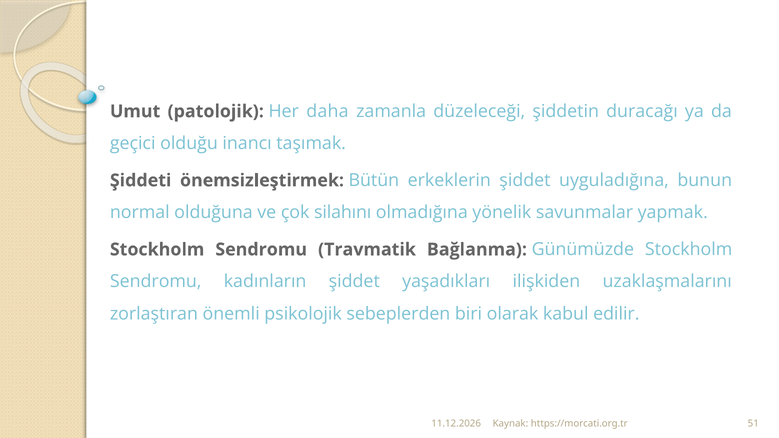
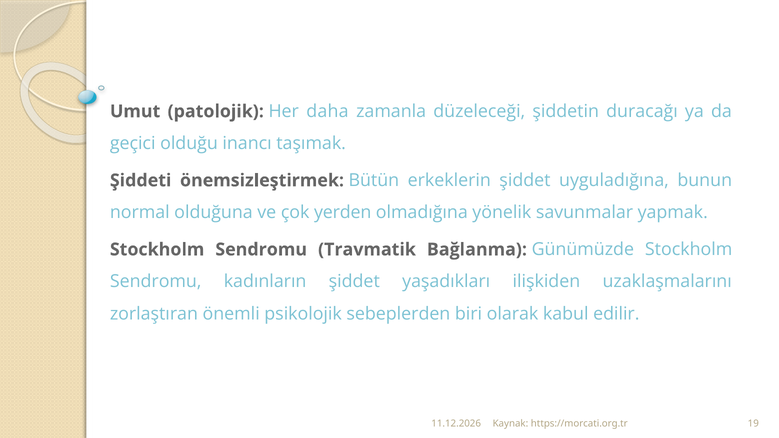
silahını: silahını -> yerden (343, 213)
51: 51 -> 19 (753, 424)
